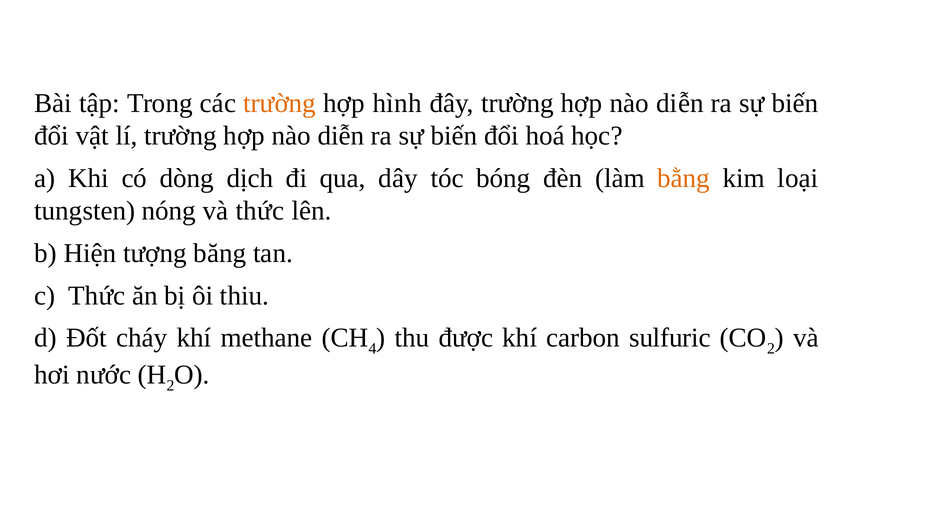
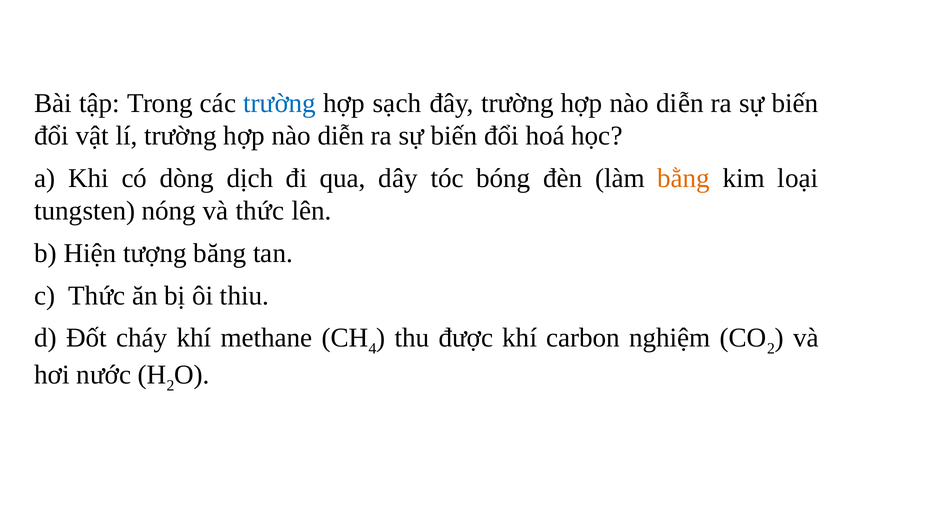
trường colour: orange -> blue (280, 103)
hình: hình -> sạch (397, 103)
sulfuric: sulfuric -> nghiệm (670, 338)
